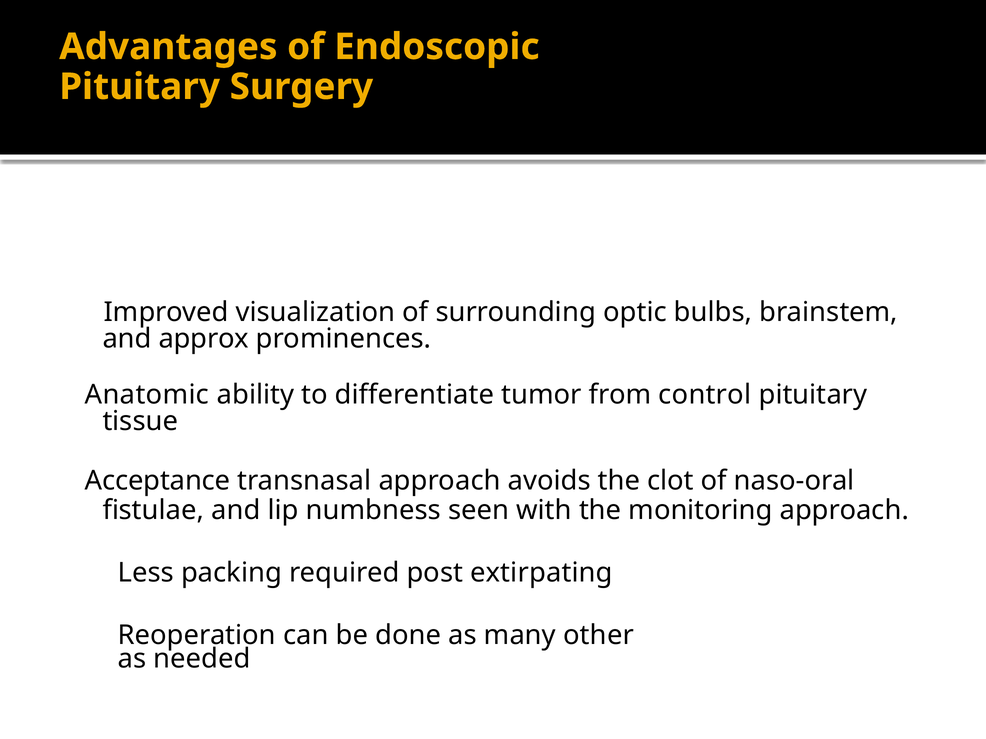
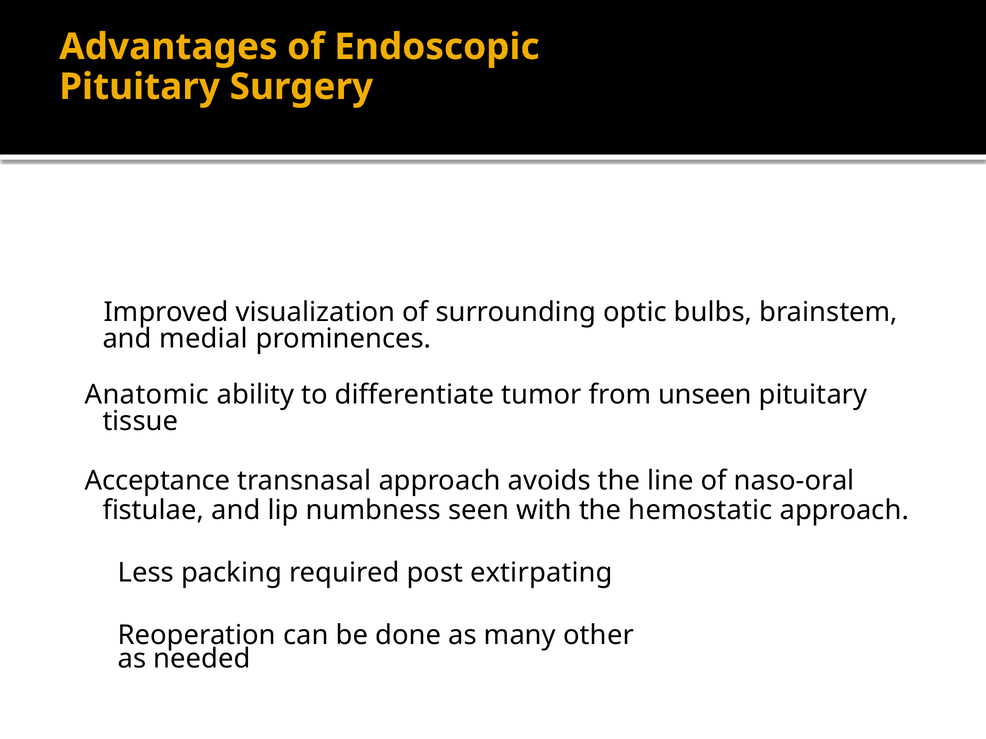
approx: approx -> medial (204, 339)
control: control -> unseen (705, 395)
clot: clot -> line (670, 481)
monitoring: monitoring -> hemostatic (700, 511)
